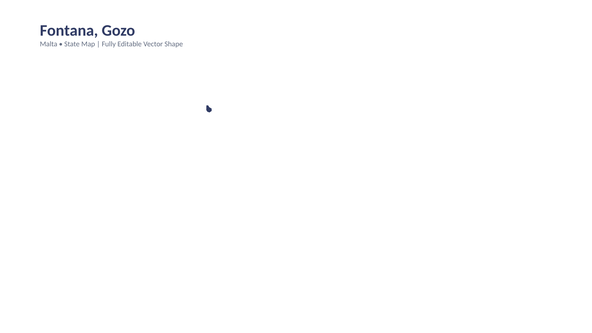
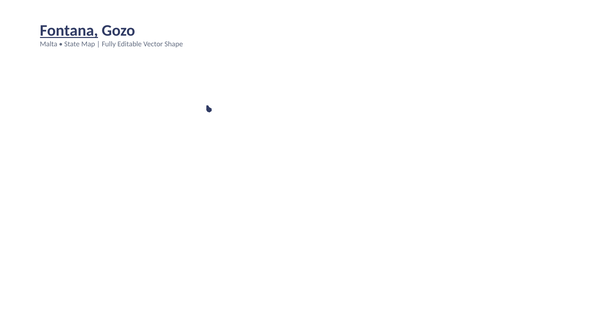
Fontana underline: none -> present (69, 31)
